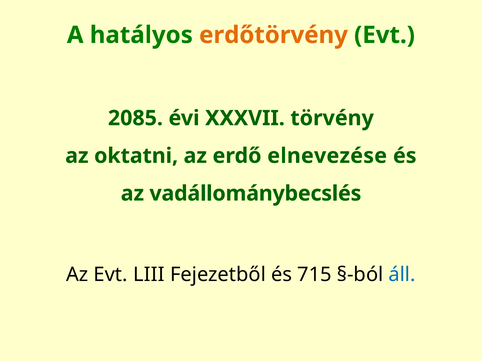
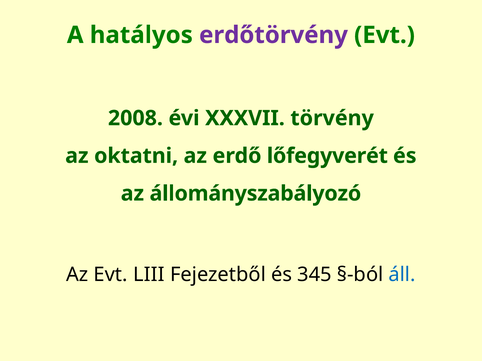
erdőtörvény colour: orange -> purple (274, 35)
2085: 2085 -> 2008 (135, 118)
elnevezése: elnevezése -> lőfegyverét (327, 156)
vadállománybecslés: vadállománybecslés -> állományszabályozó (255, 194)
715: 715 -> 345 (315, 275)
